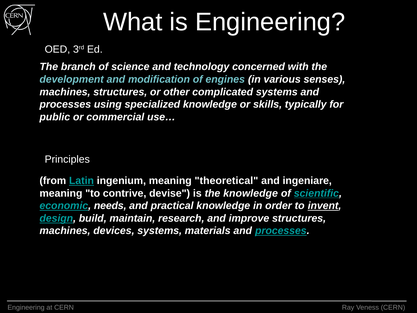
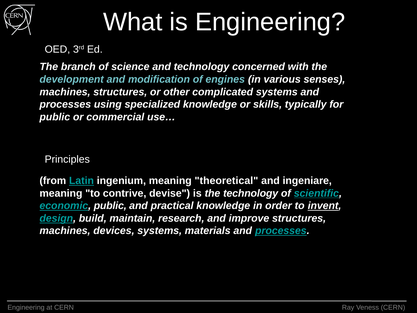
the knowledge: knowledge -> technology (251, 193)
economic needs: needs -> public (110, 206)
